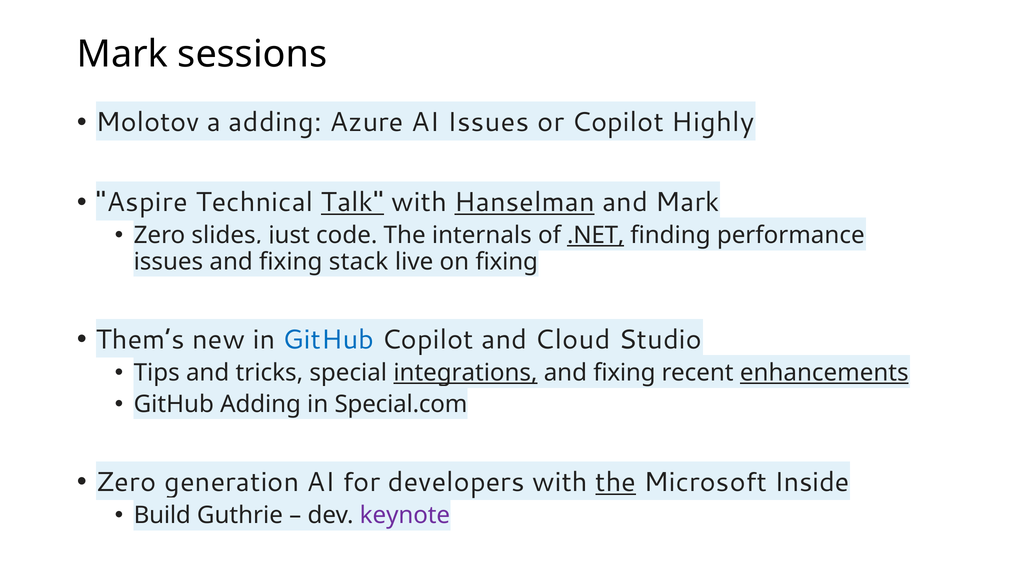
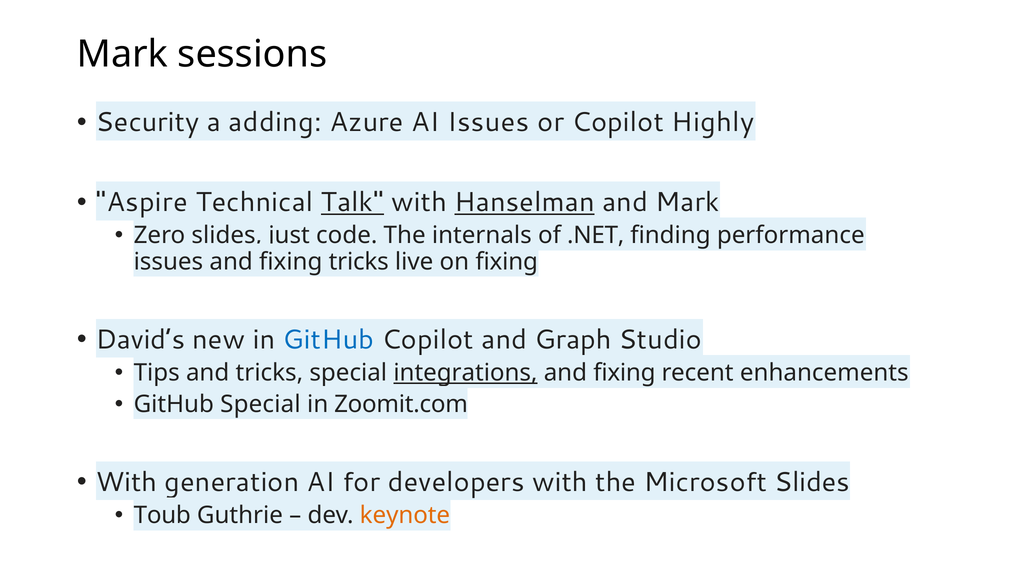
Molotov: Molotov -> Security (148, 123)
.NET underline: present -> none (596, 236)
fixing stack: stack -> tricks (359, 262)
Them’s: Them’s -> David’s (140, 340)
Cloud: Cloud -> Graph (573, 340)
enhancements underline: present -> none (824, 373)
GitHub Adding: Adding -> Special (260, 405)
Special.com: Special.com -> Zoomit.com (401, 405)
Zero: Zero -> With (127, 483)
the underline: present -> none (616, 483)
Microsoft Inside: Inside -> Slides (812, 483)
Build: Build -> Toub (162, 516)
keynote colour: purple -> orange (405, 516)
